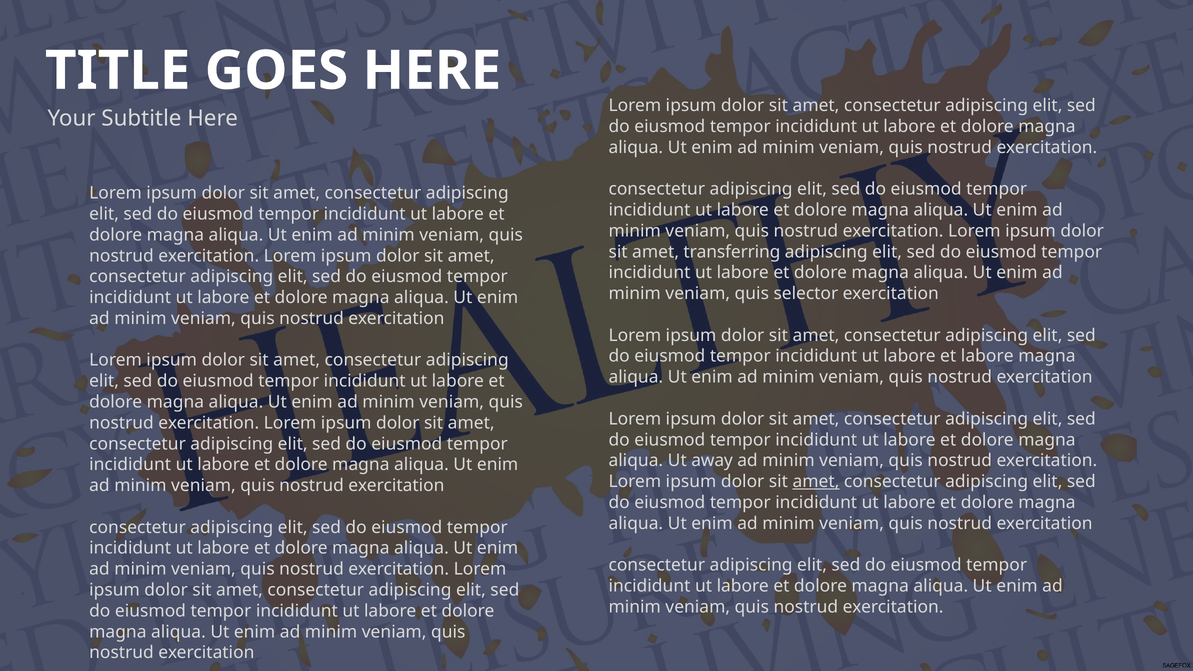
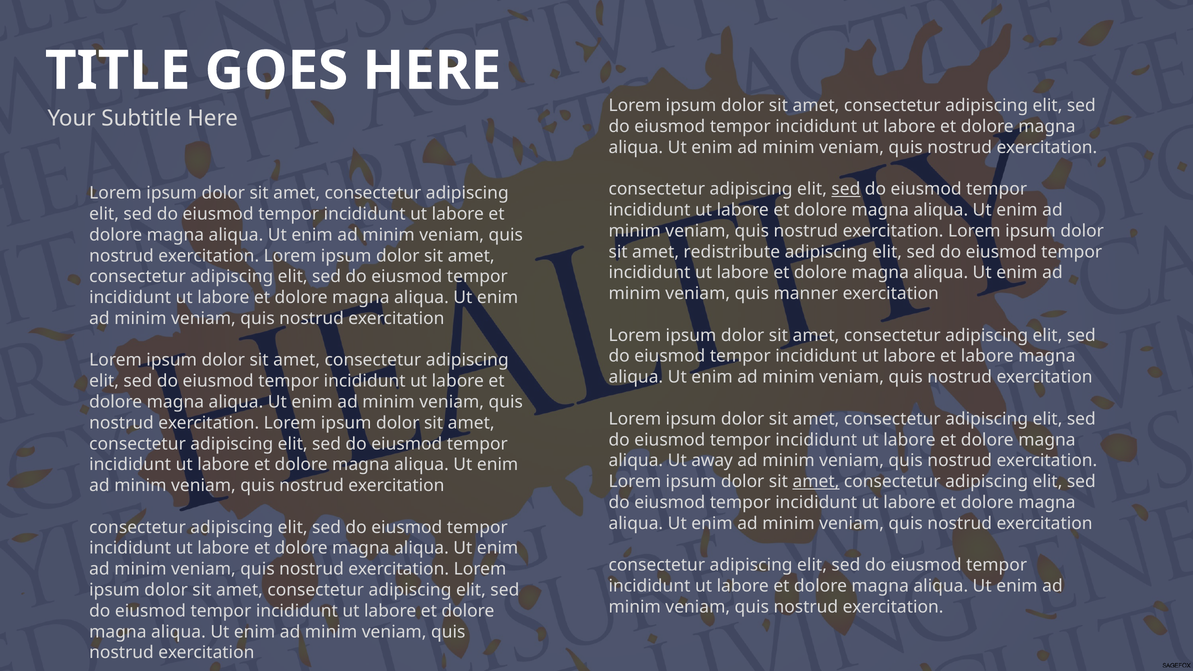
sed underline: none -> present (846, 189)
transferring: transferring -> redistribute (732, 252)
selector: selector -> manner (806, 294)
